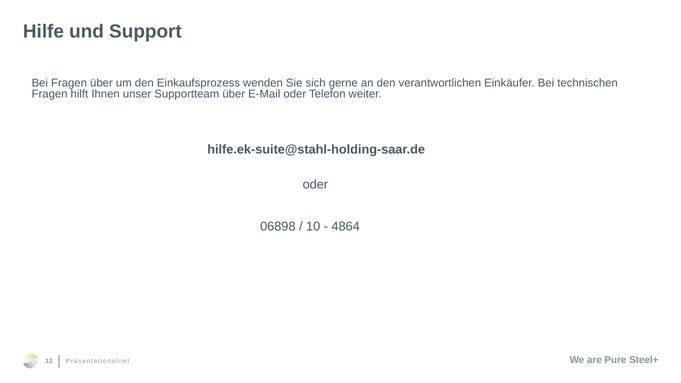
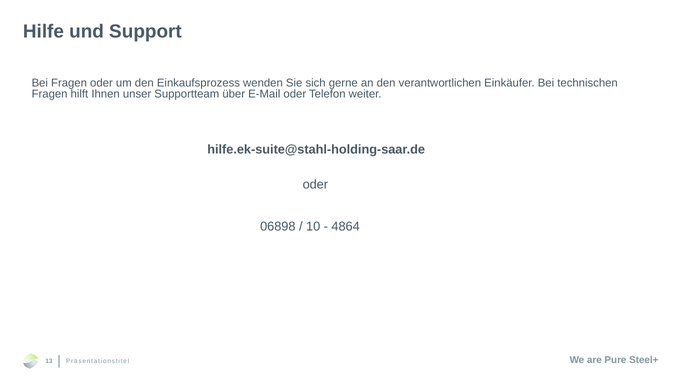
Fragen über: über -> oder (101, 83)
